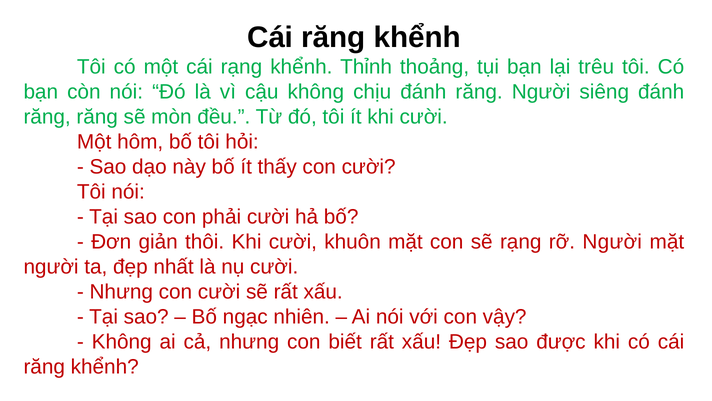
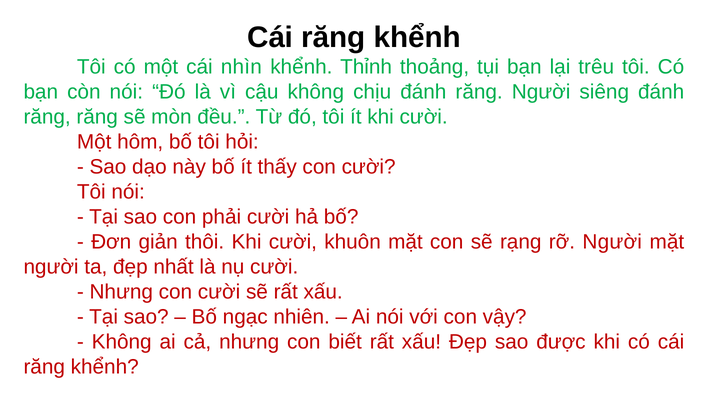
cái rạng: rạng -> nhìn (241, 67)
